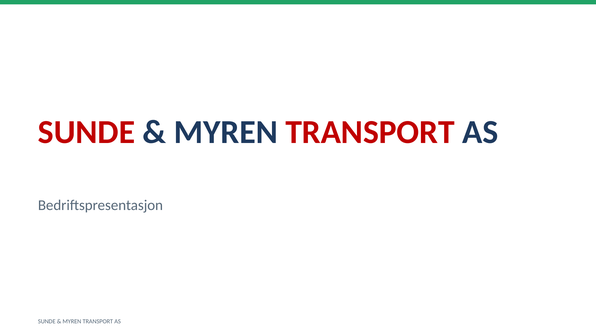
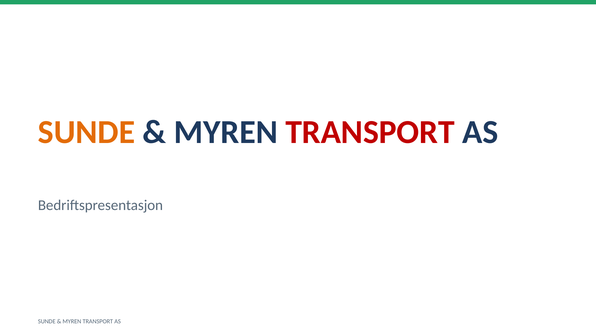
SUNDE colour: red -> orange (87, 132)
